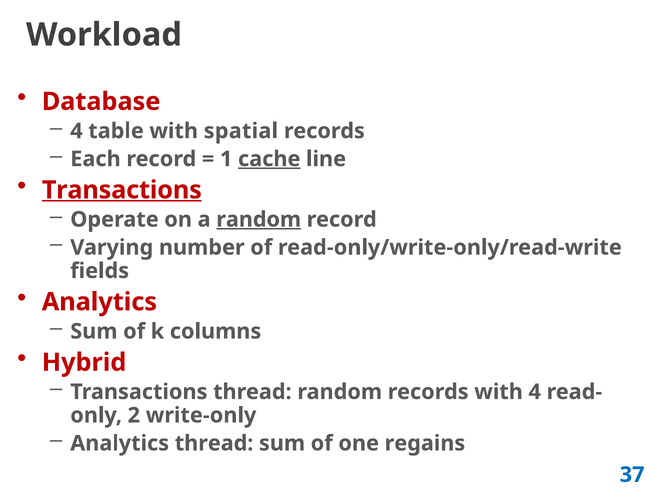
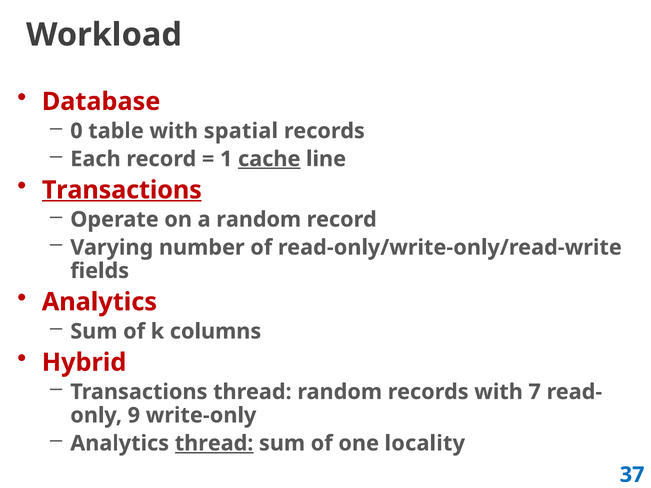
4: 4 -> 0 (76, 131)
random underline: present -> none (259, 220)
with 4: 4 -> 7 (535, 392)
2: 2 -> 9 (134, 416)
thread underline: none -> present (214, 444)
regains: regains -> locality (425, 444)
